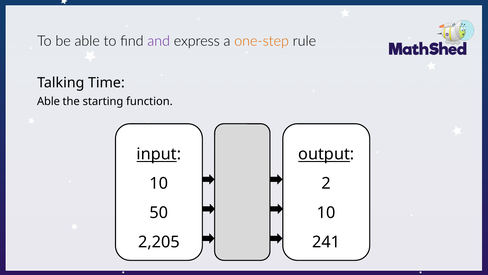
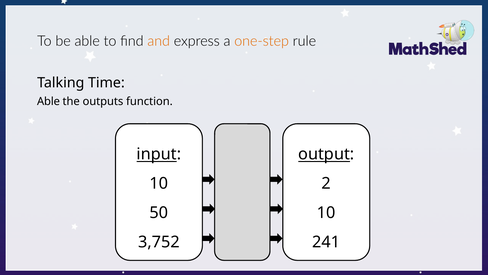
and colour: purple -> orange (159, 41)
starting: starting -> outputs (103, 101)
2,205: 2,205 -> 3,752 (159, 242)
